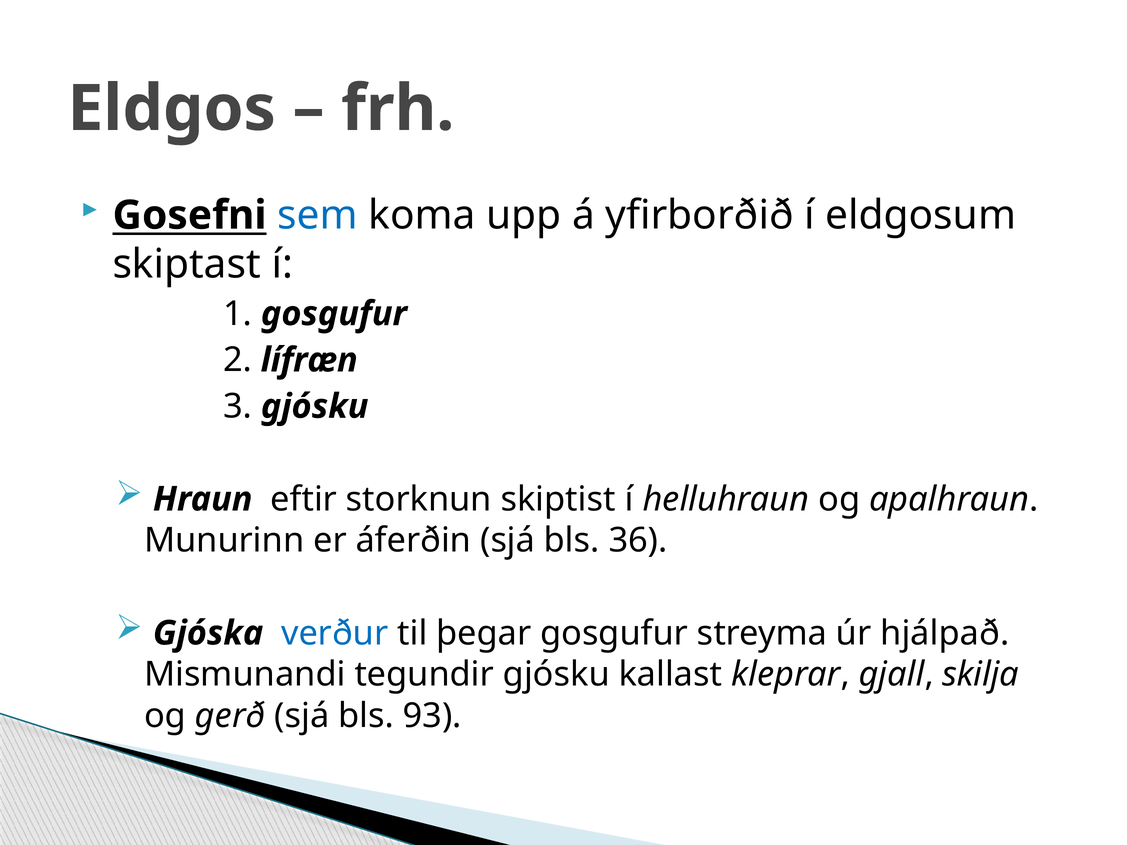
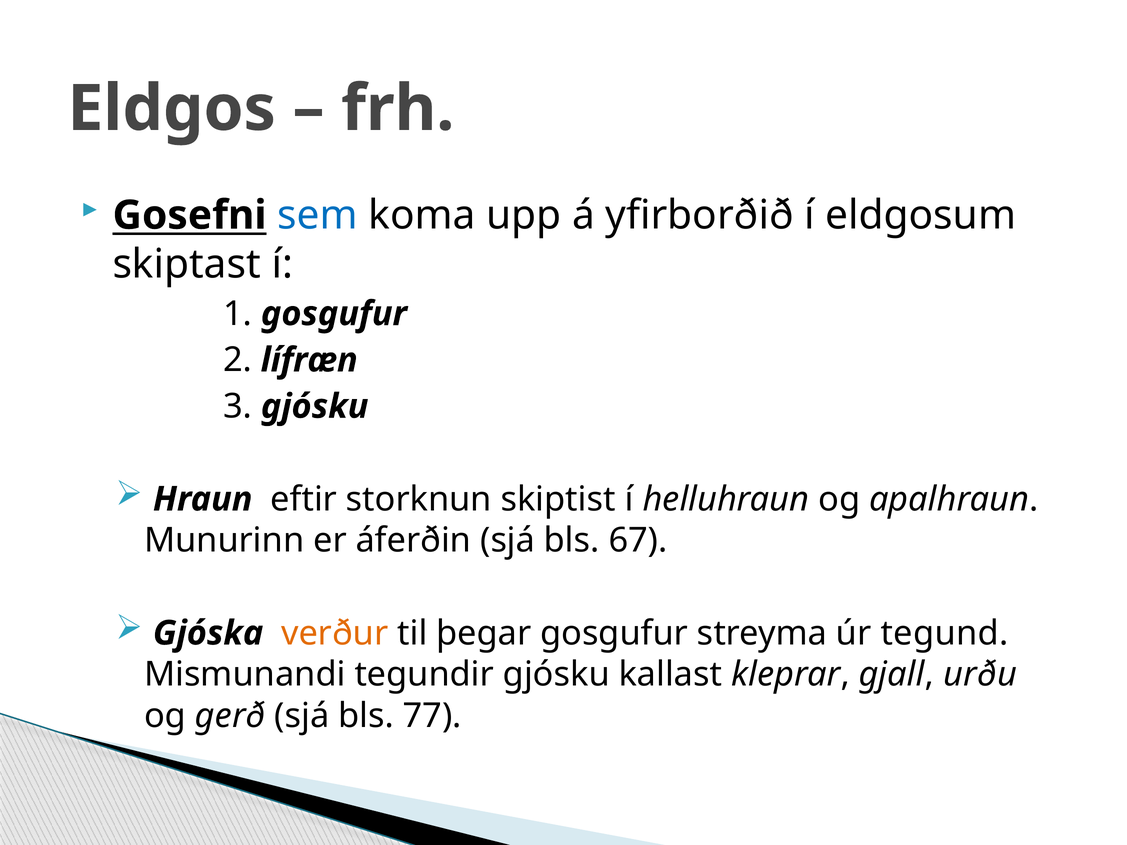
36: 36 -> 67 (638, 541)
verður colour: blue -> orange (335, 633)
hjálpað: hjálpað -> tegund (945, 633)
skilja: skilja -> urðu (980, 675)
93: 93 -> 77 (432, 716)
